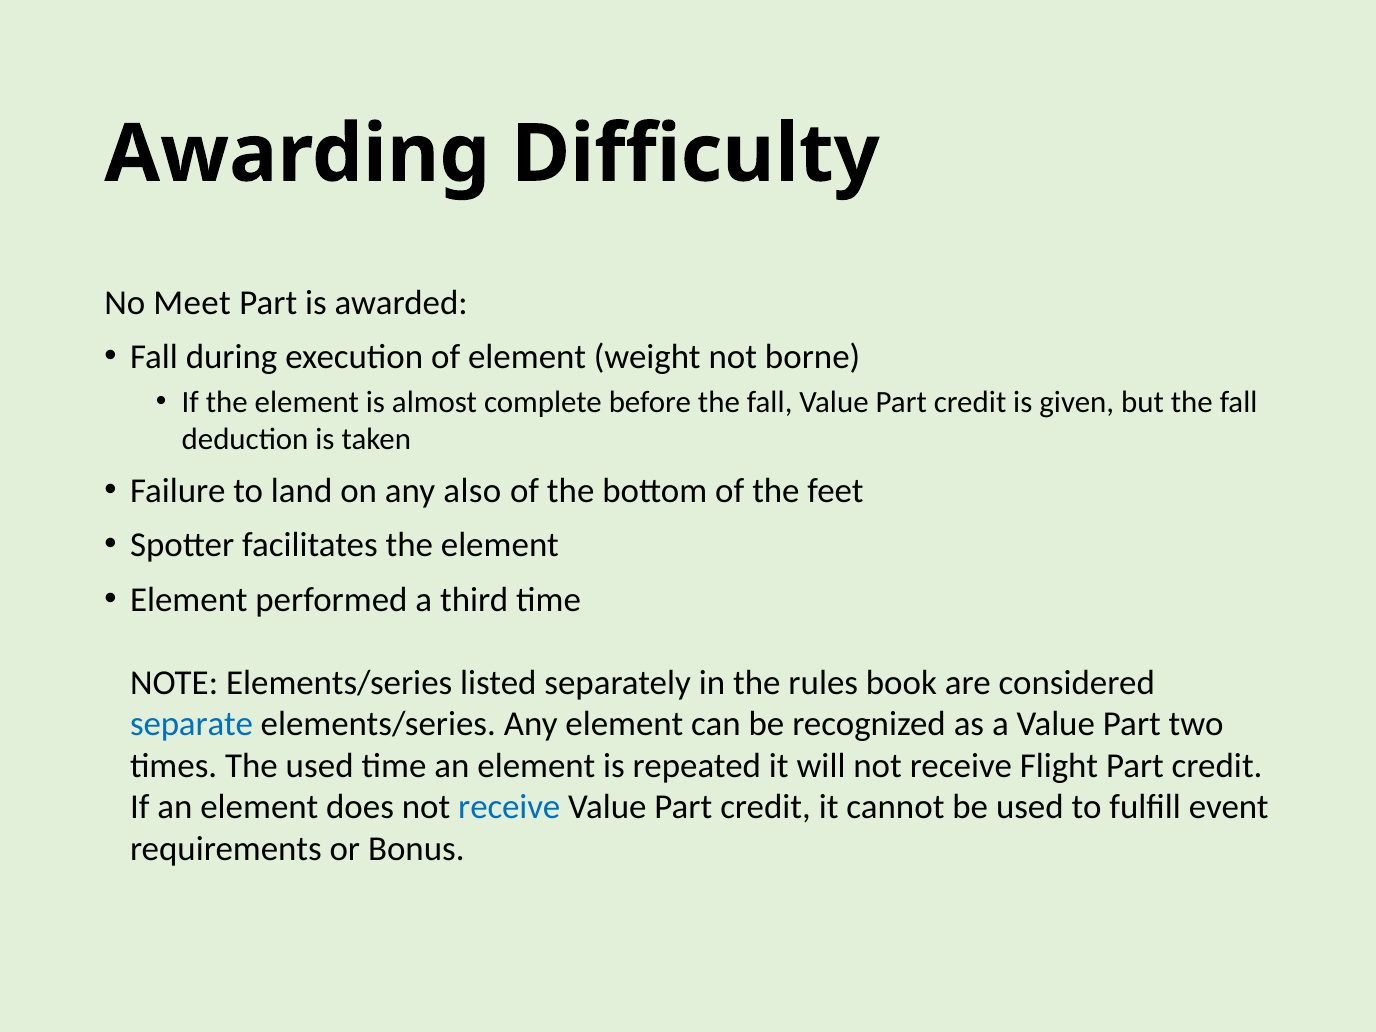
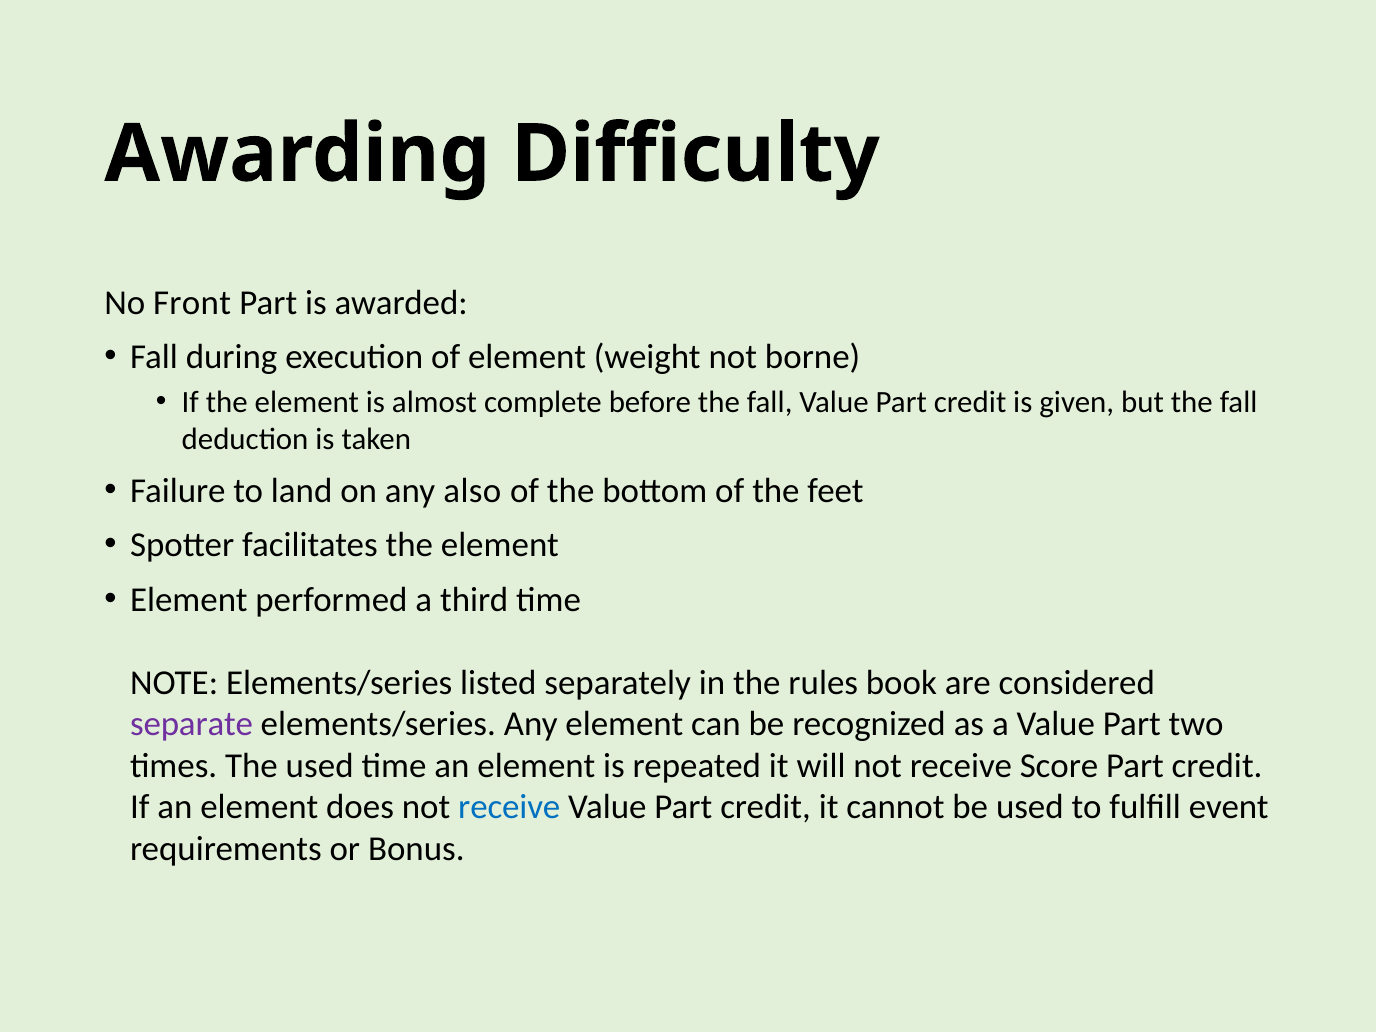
Meet: Meet -> Front (192, 303)
separate colour: blue -> purple (192, 724)
Flight: Flight -> Score (1059, 766)
